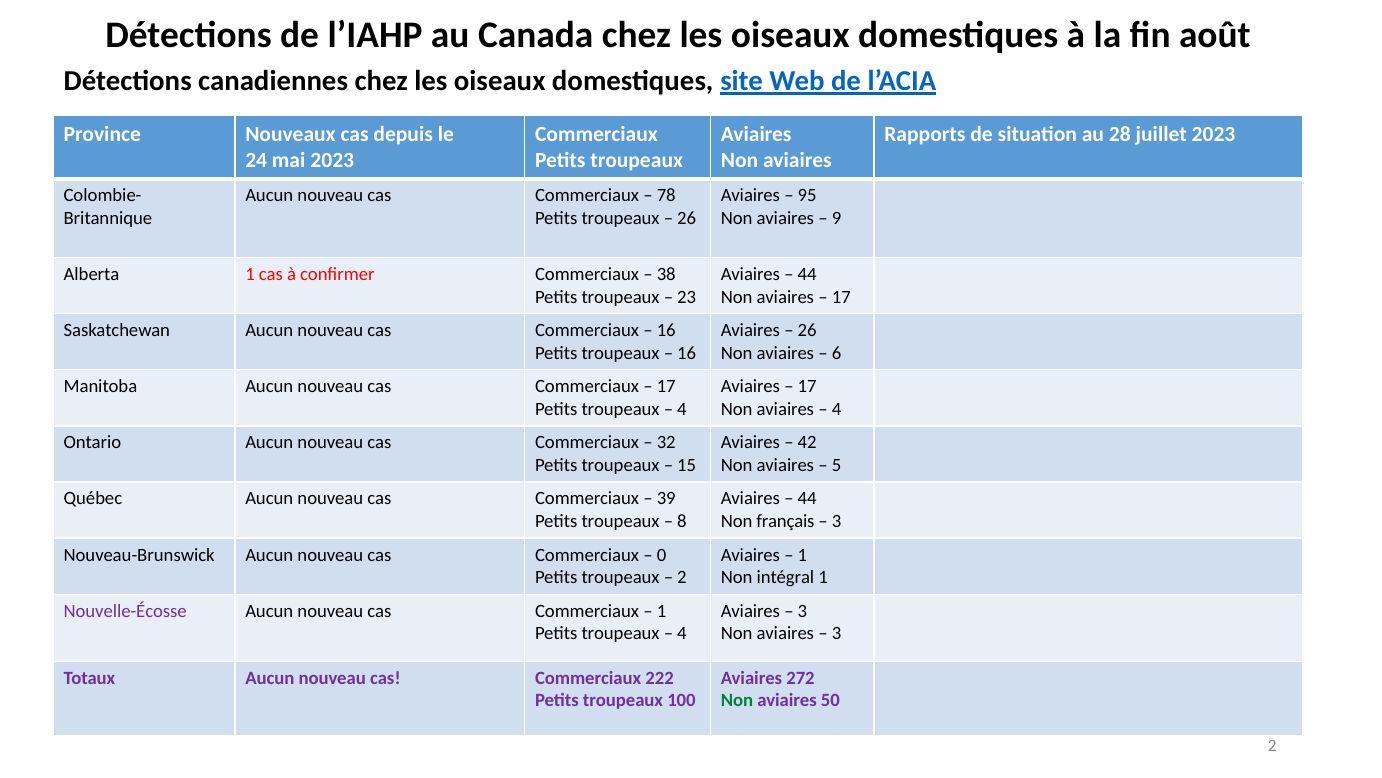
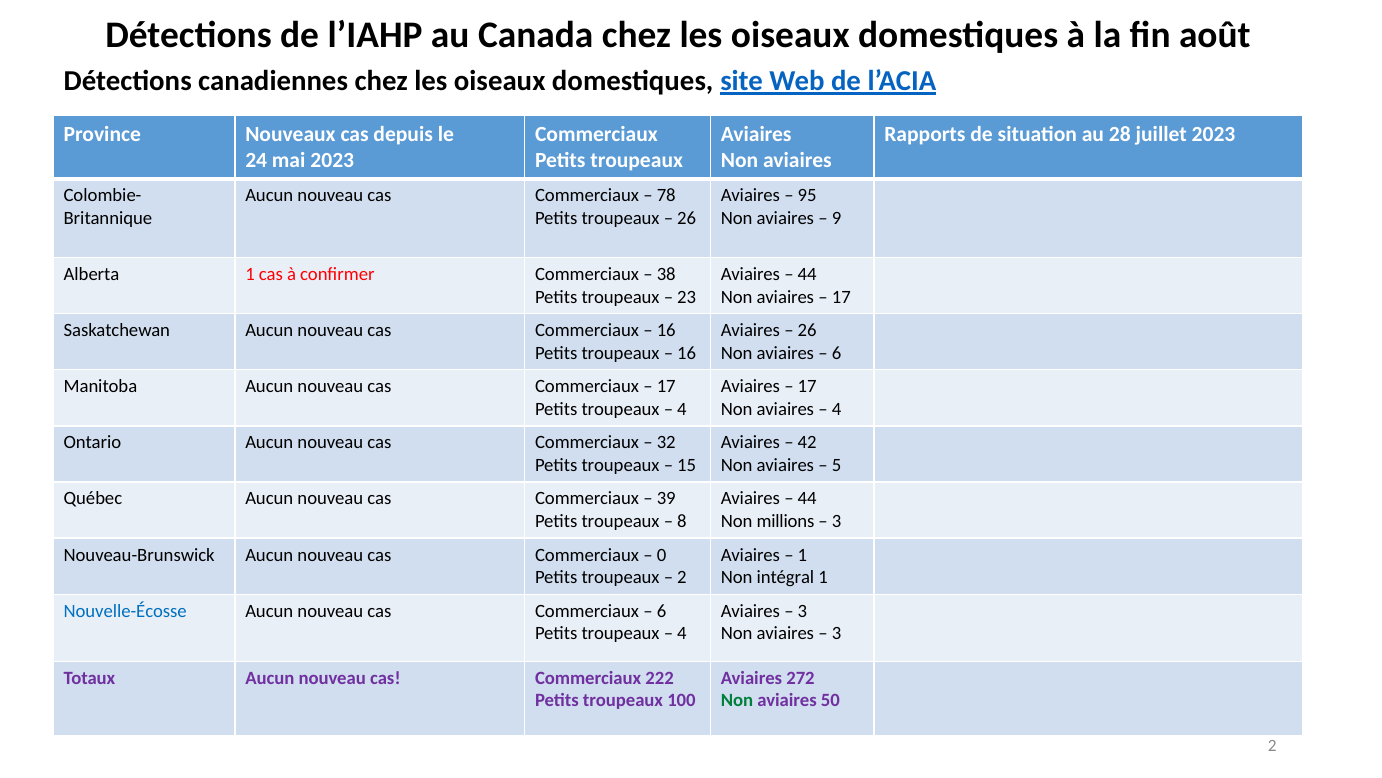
français: français -> millions (785, 521)
Nouvelle-Écosse colour: purple -> blue (125, 610)
1: 1 -> 6 (662, 610)
